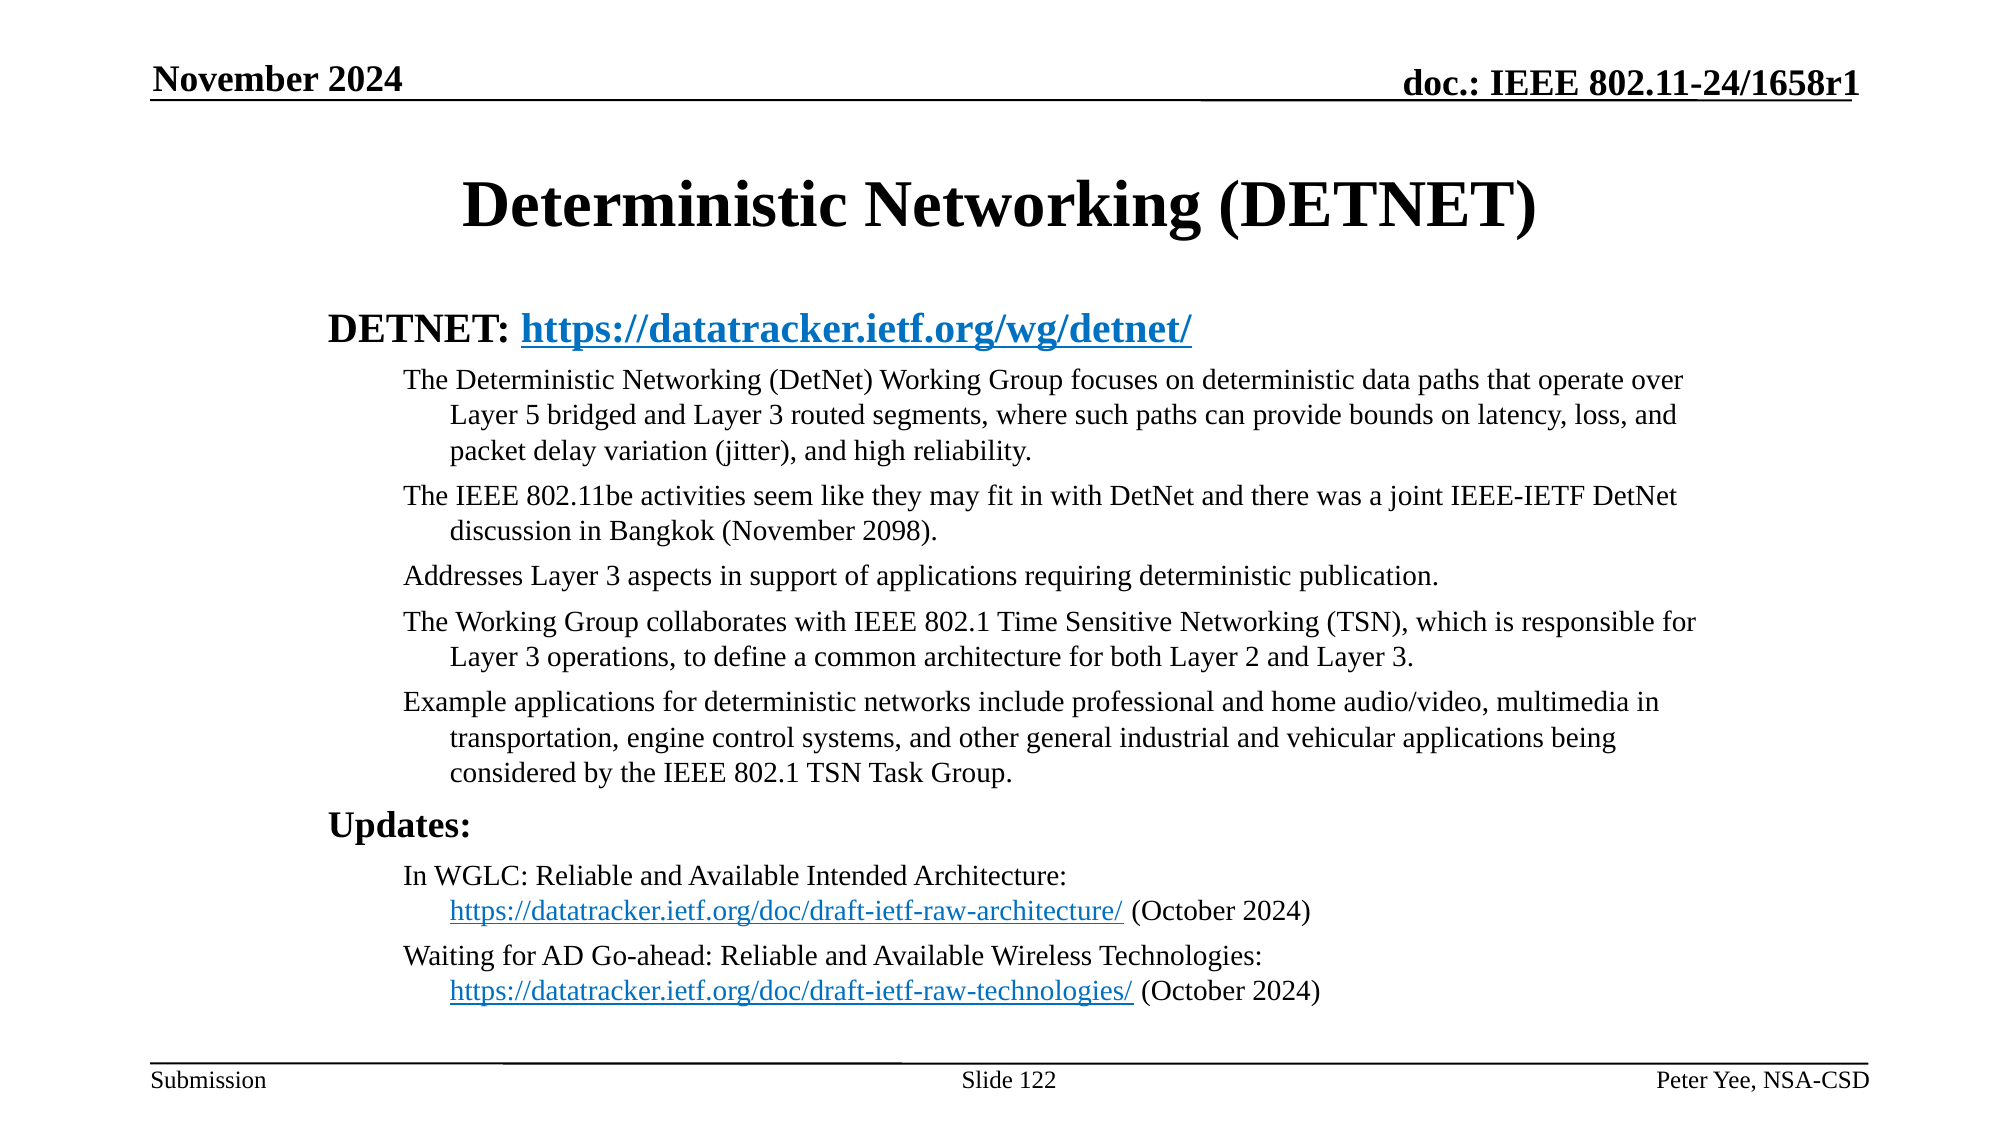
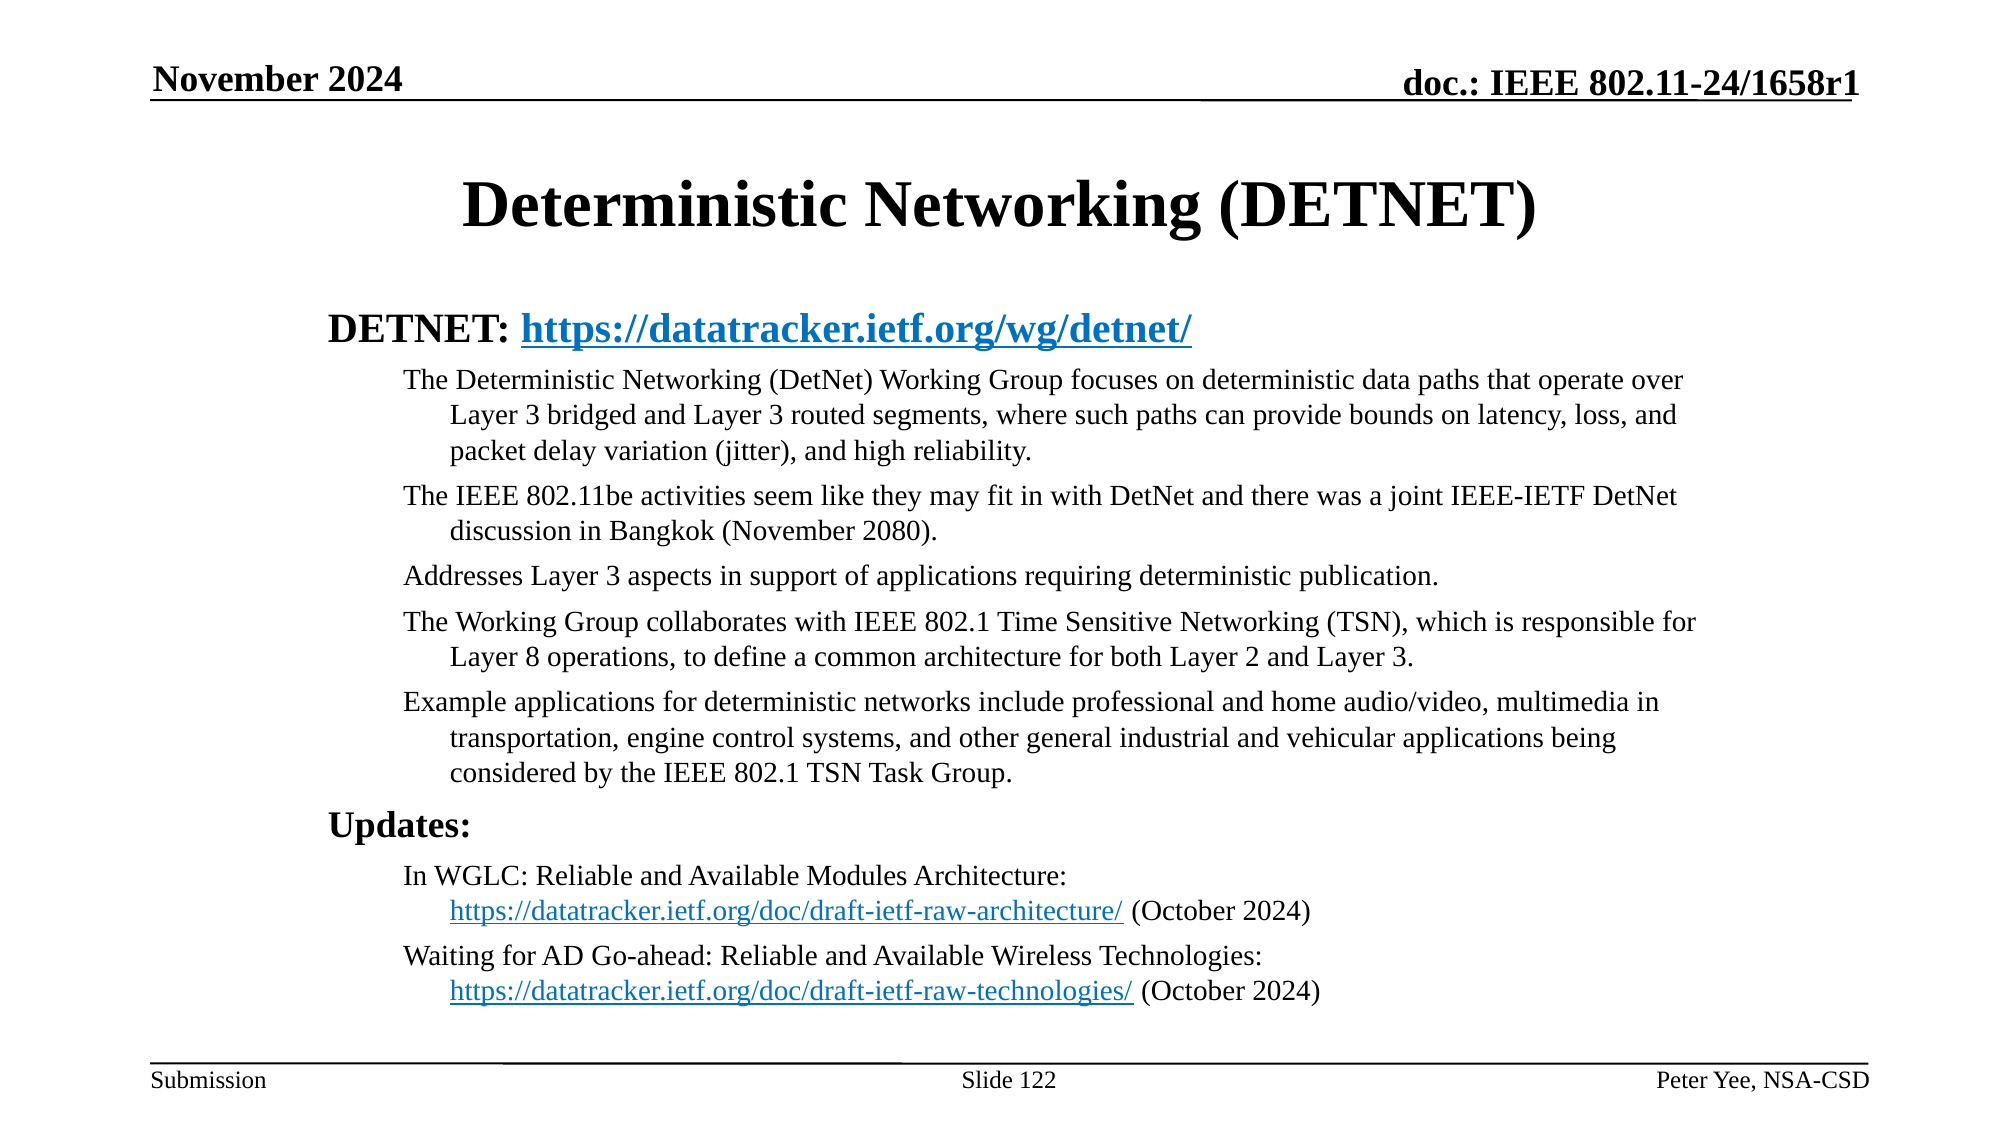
5: 5 -> 3 (533, 415)
2098: 2098 -> 2080 (900, 531)
3: 3 -> 8 (533, 657)
Intended: Intended -> Modules (857, 876)
